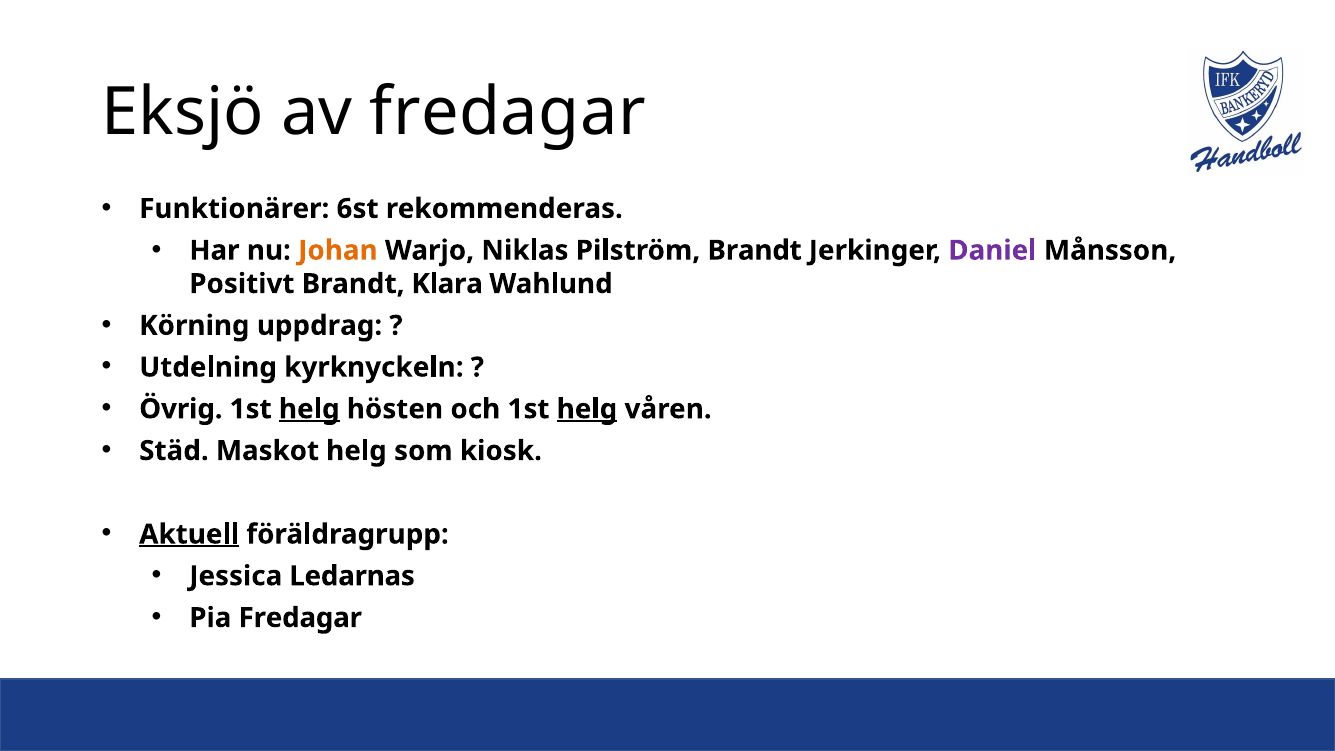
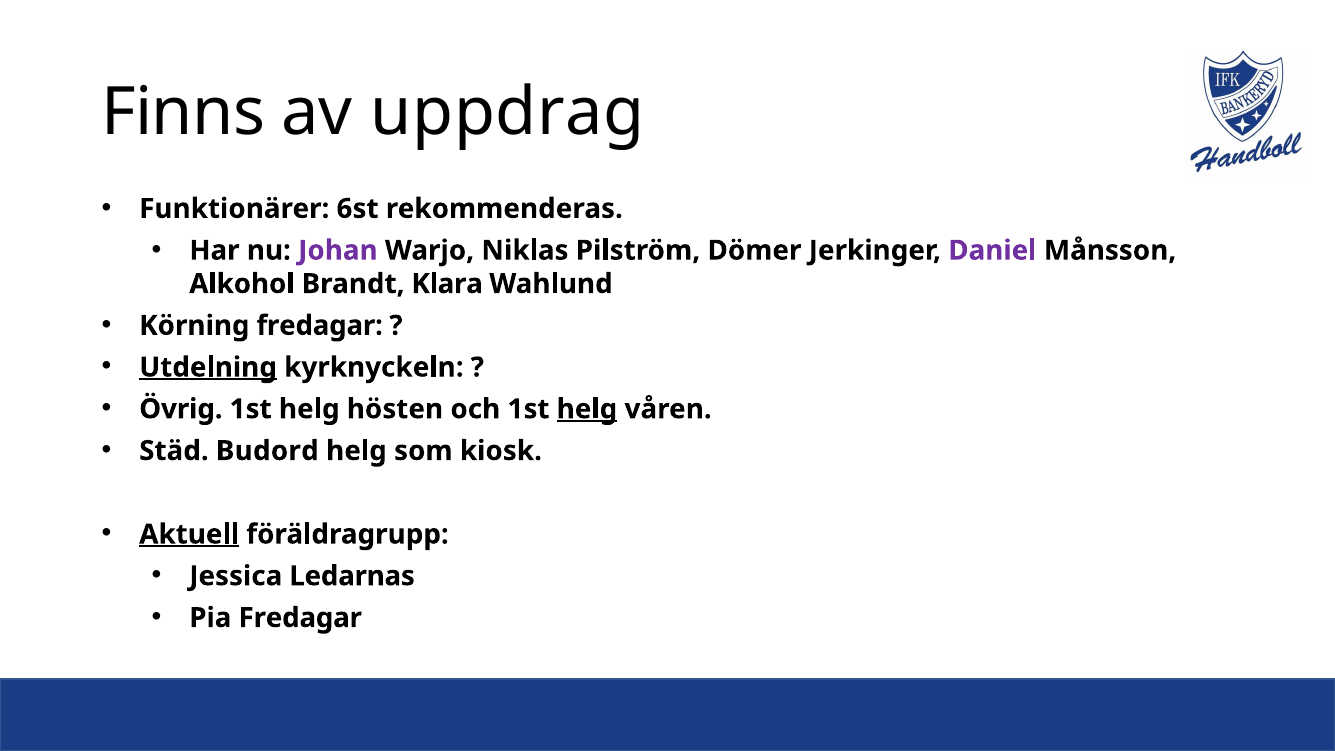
Eksjö: Eksjö -> Finns (183, 112)
av fredagar: fredagar -> uppdrag (508, 112)
Johan colour: orange -> purple (338, 250)
Pilström Brandt: Brandt -> Dömer (754, 250)
Positivt: Positivt -> Alkohol (242, 284)
Körning uppdrag: uppdrag -> fredagar (320, 326)
Utdelning underline: none -> present (208, 367)
helg underline: present -> none (309, 409)
Maskot: Maskot -> Budord (267, 451)
